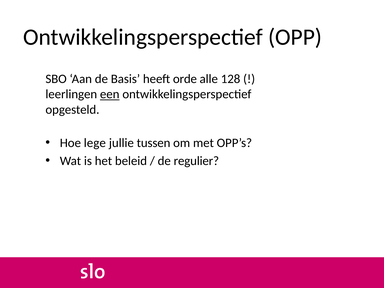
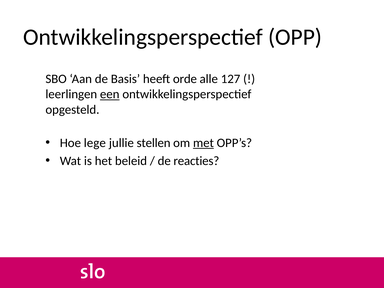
128: 128 -> 127 (231, 79)
tussen: tussen -> stellen (154, 143)
met underline: none -> present (203, 143)
regulier: regulier -> reacties (196, 161)
